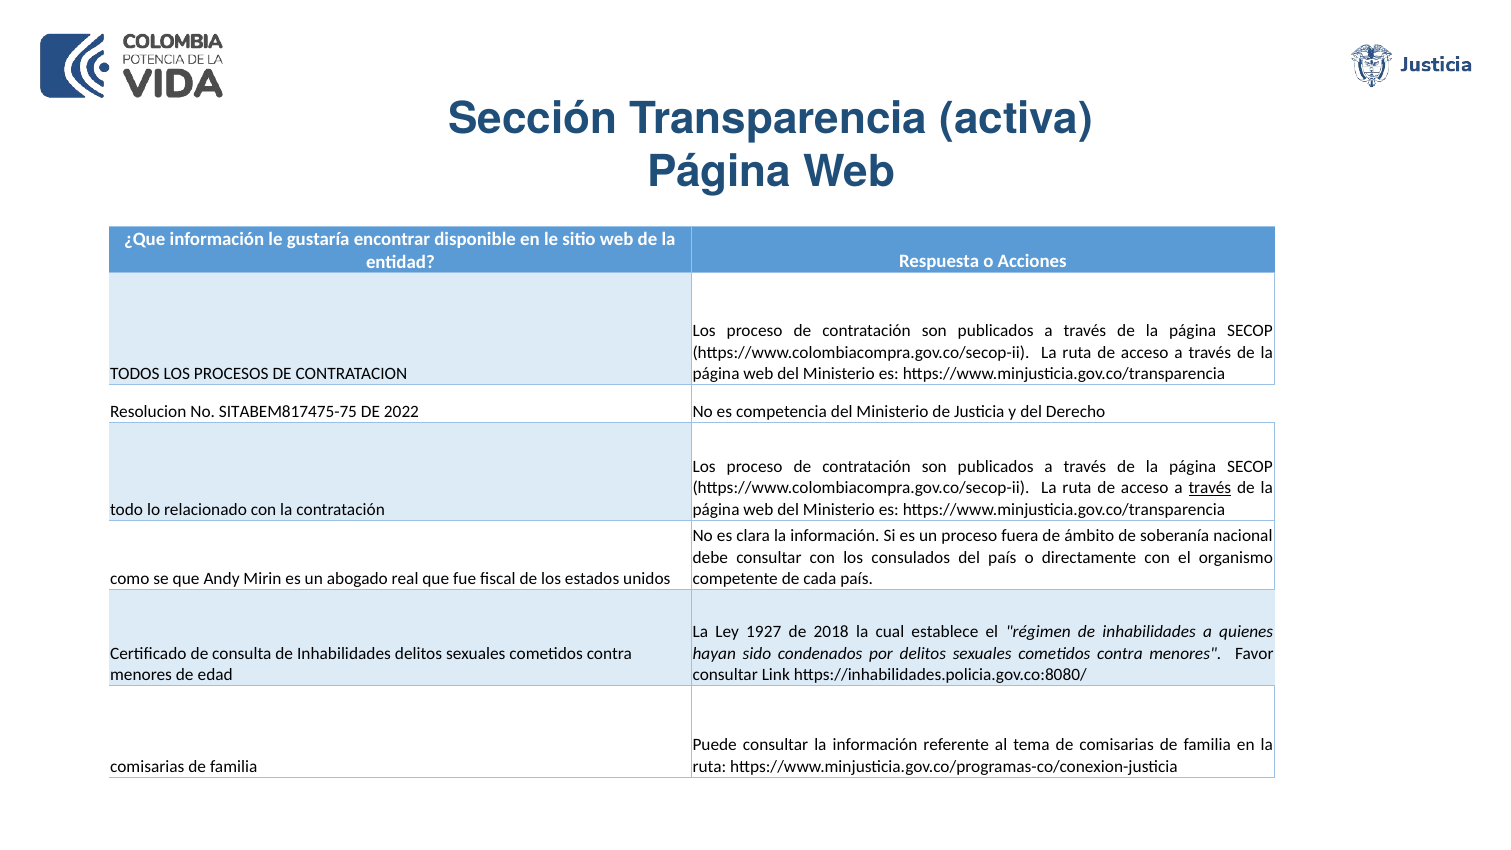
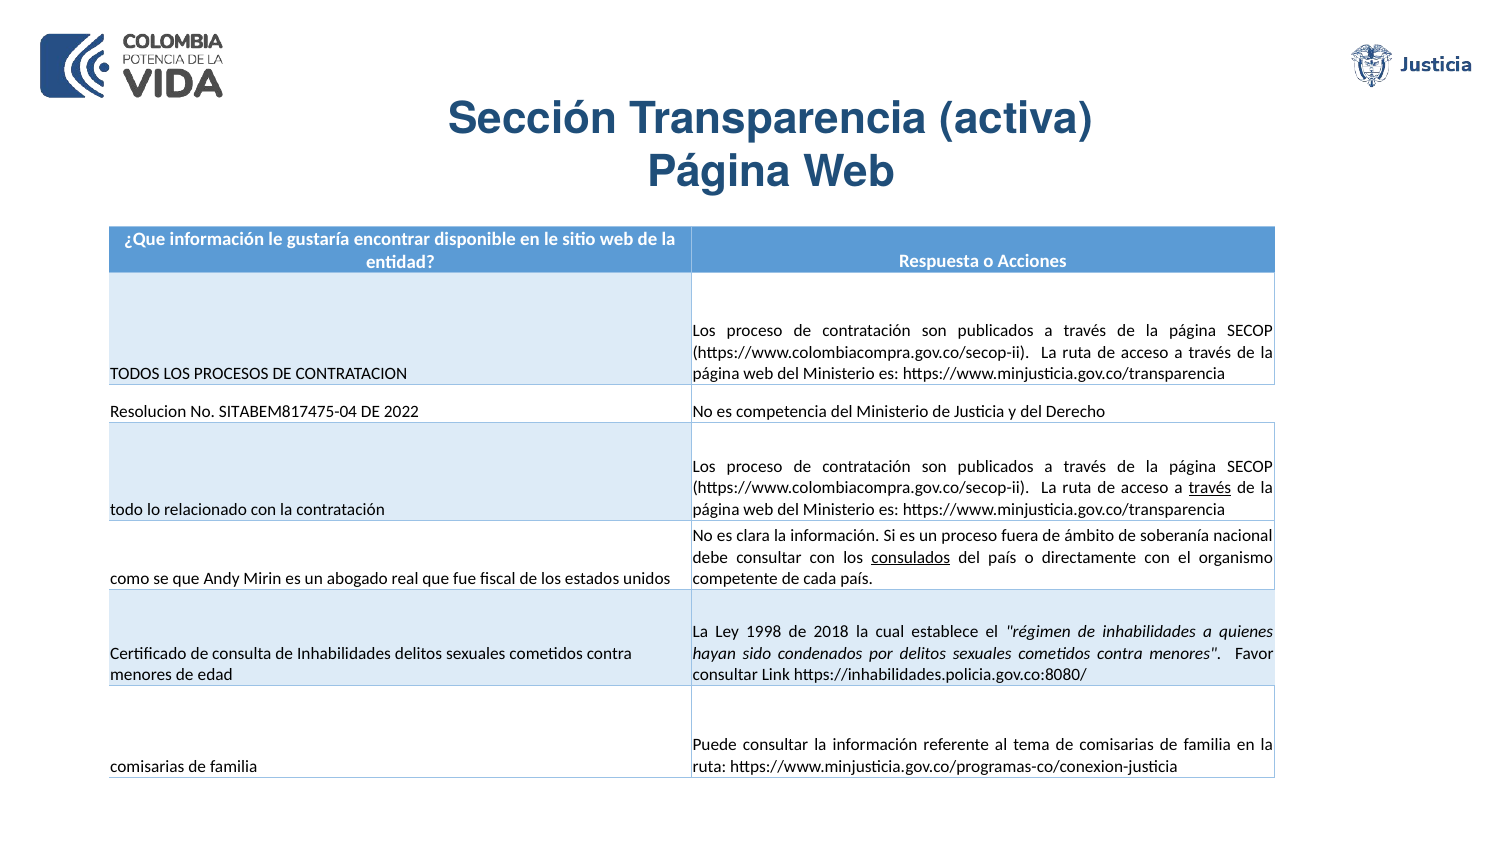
SITABEM817475-75: SITABEM817475-75 -> SITABEM817475-04 (288, 412)
consulados underline: none -> present (911, 557)
1927: 1927 -> 1998 (764, 632)
